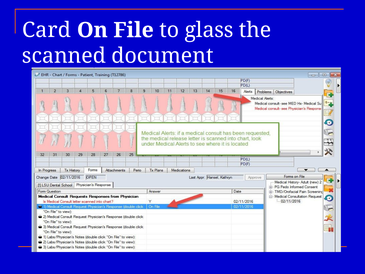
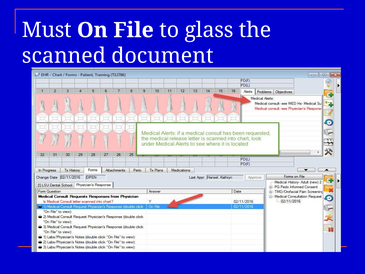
Card: Card -> Must (47, 30)
